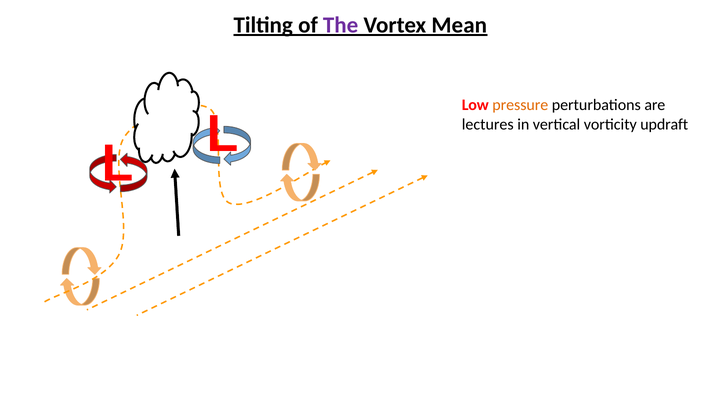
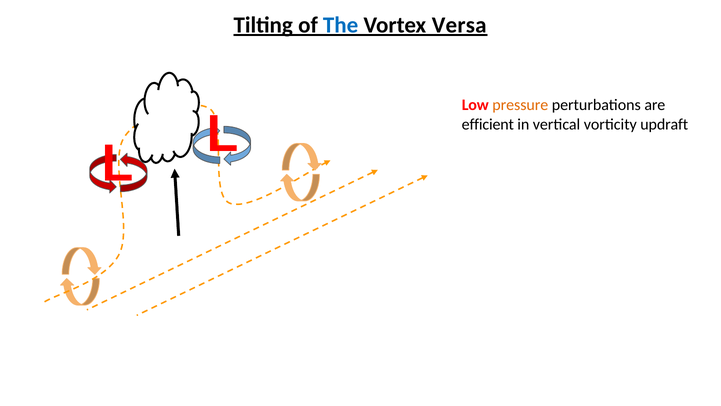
The colour: purple -> blue (341, 25)
Mean: Mean -> Versa (459, 25)
lectures: lectures -> efficient (488, 124)
